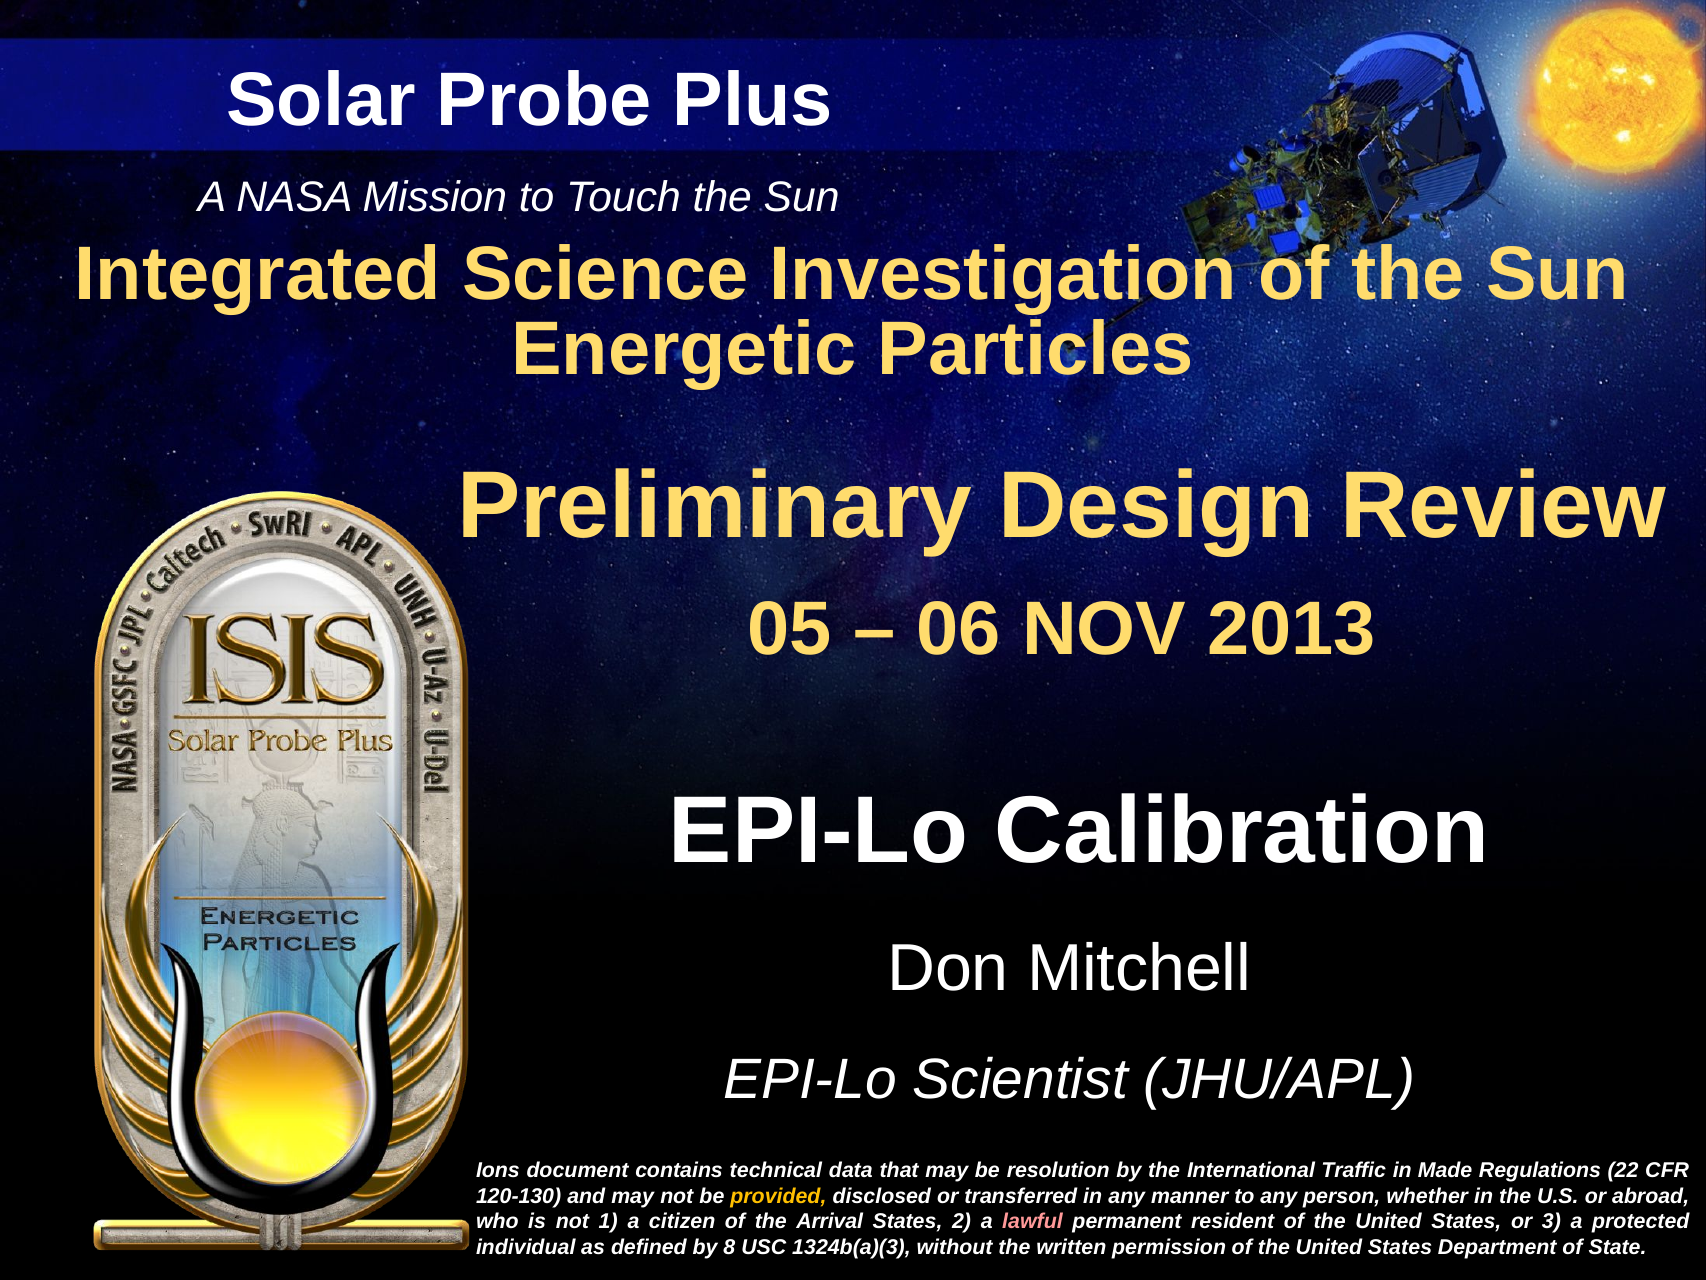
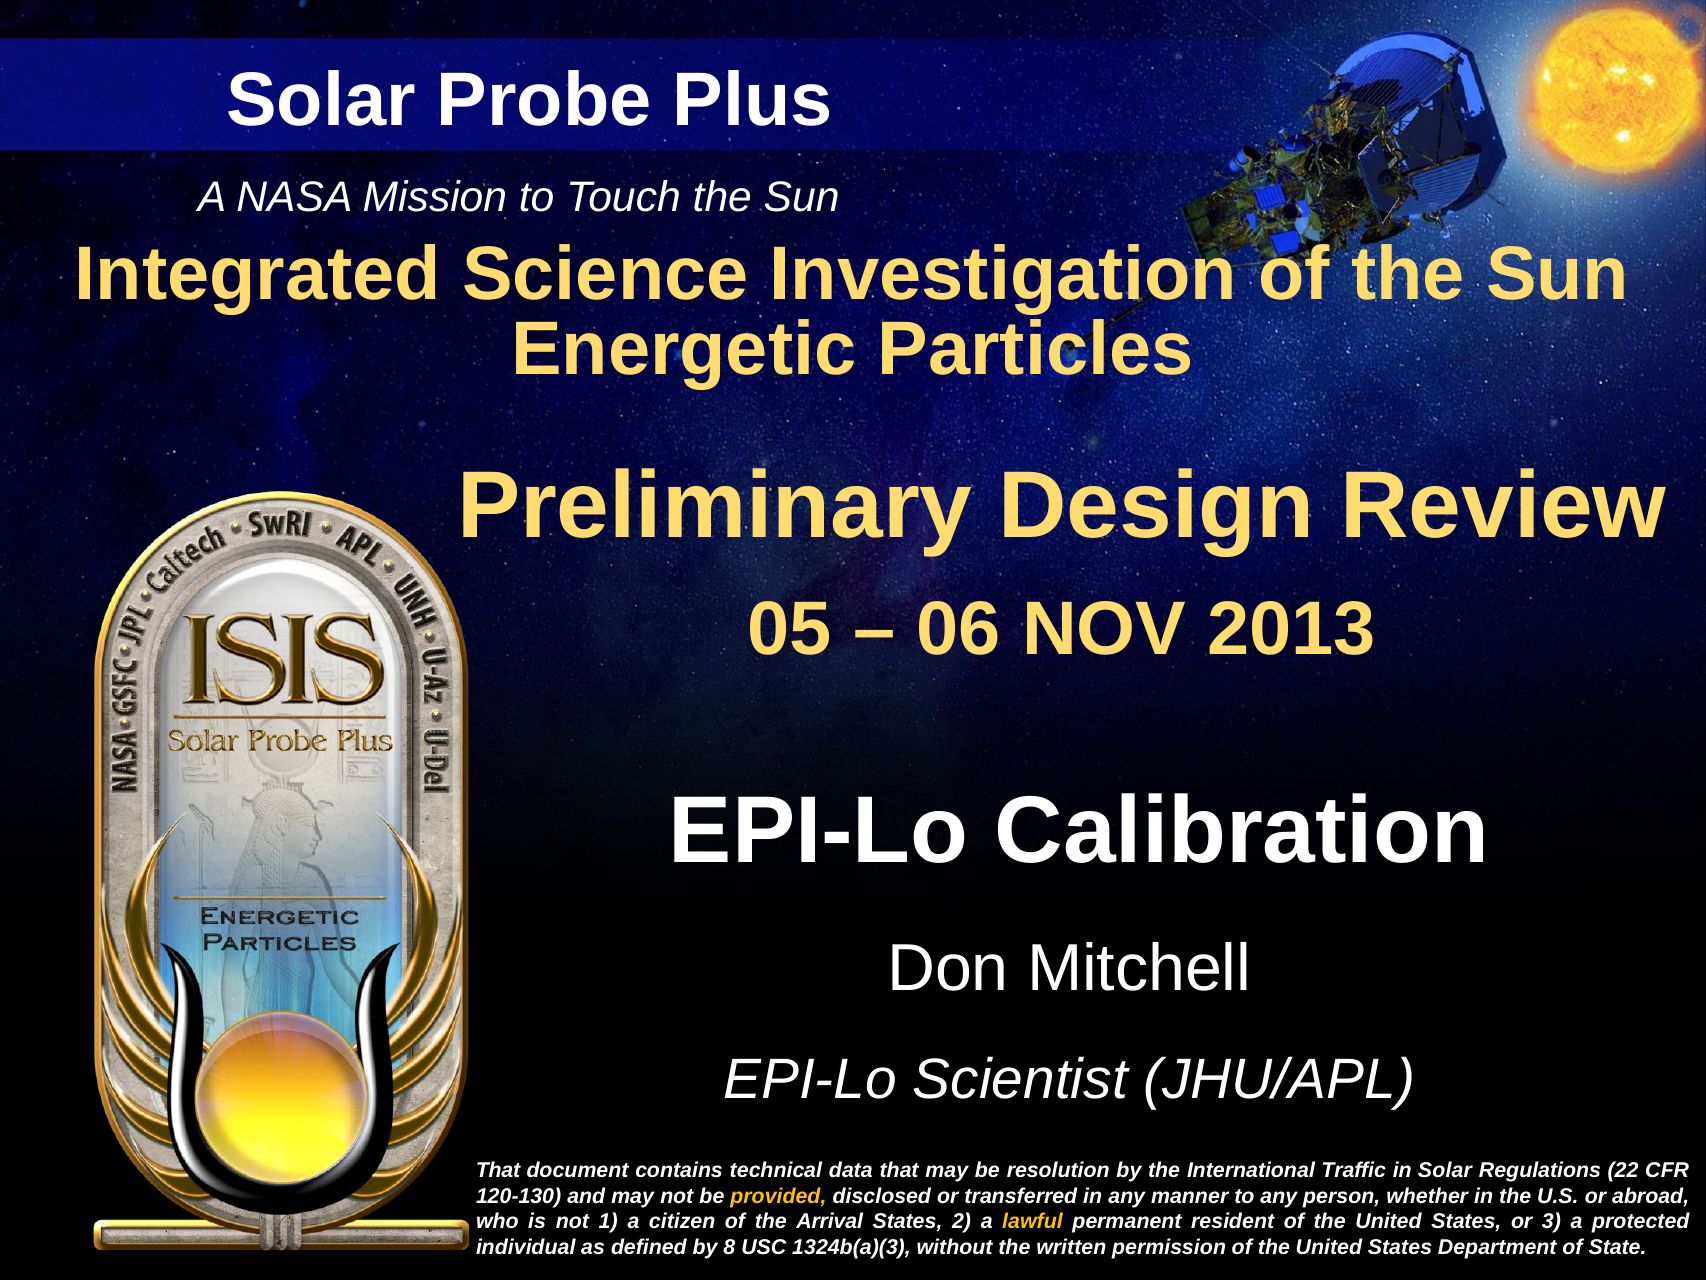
Ions: Ions -> That (498, 1170)
in Made: Made -> Solar (1445, 1170)
lawful colour: pink -> yellow (1032, 1221)
